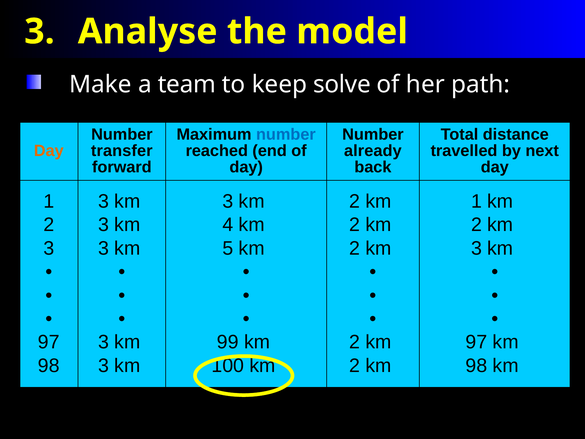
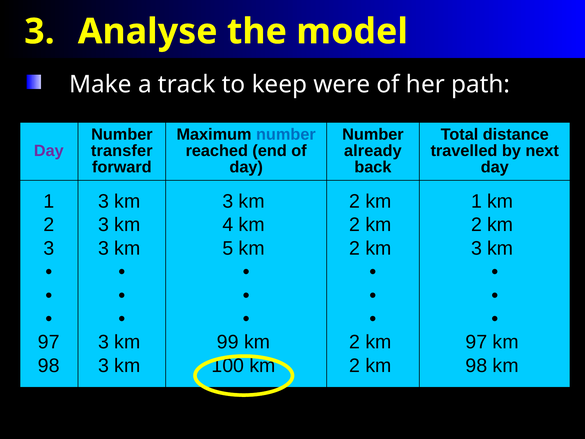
team: team -> track (187, 84)
solve: solve -> were (342, 84)
Day colour: orange -> purple (49, 151)
